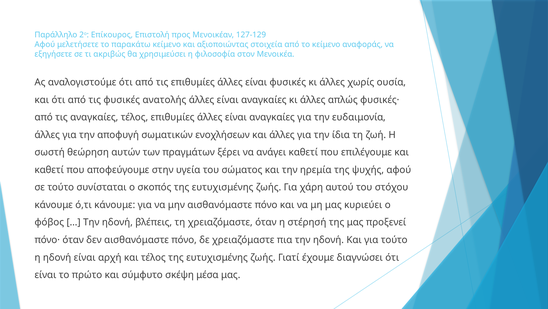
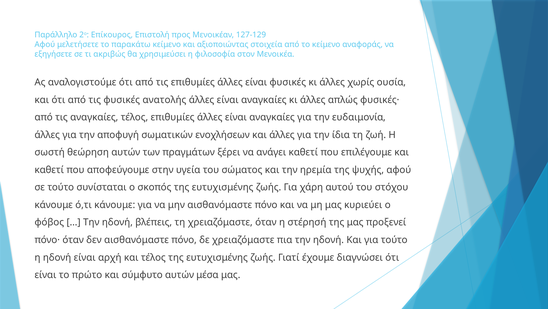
σύμφυτο σκέψη: σκέψη -> αυτών (180, 274)
